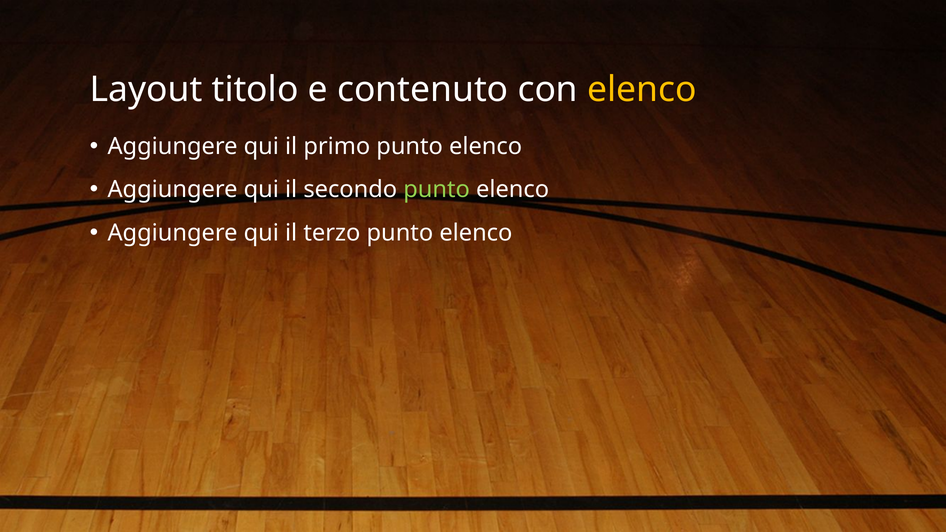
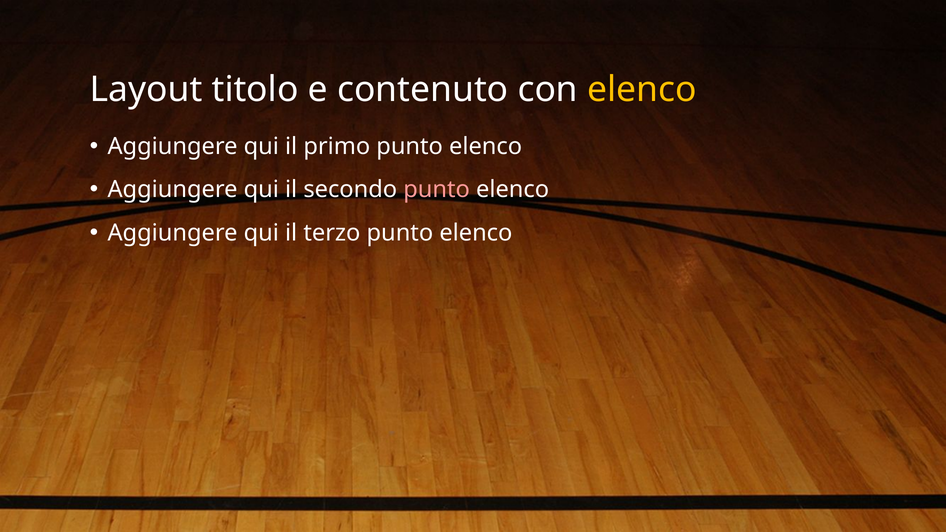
punto colour: light green -> pink (437, 190)
